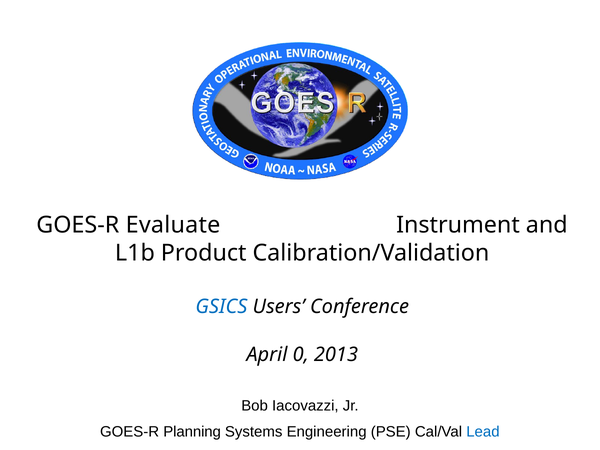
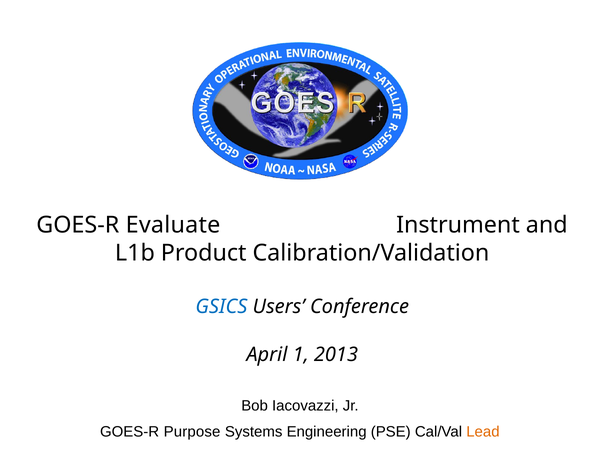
0: 0 -> 1 (301, 355)
Planning: Planning -> Purpose (192, 432)
Lead colour: blue -> orange (483, 432)
